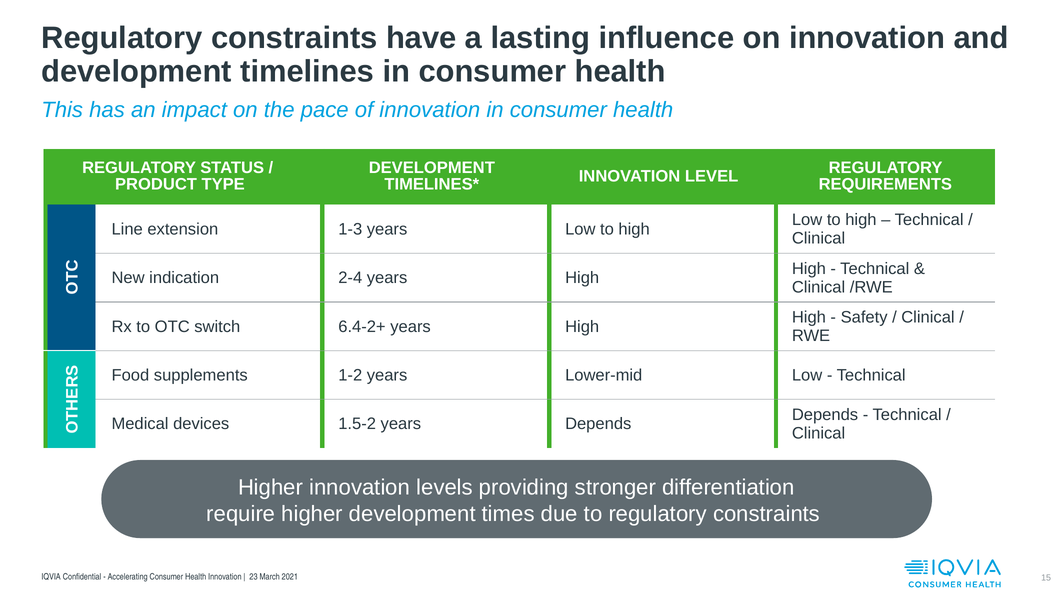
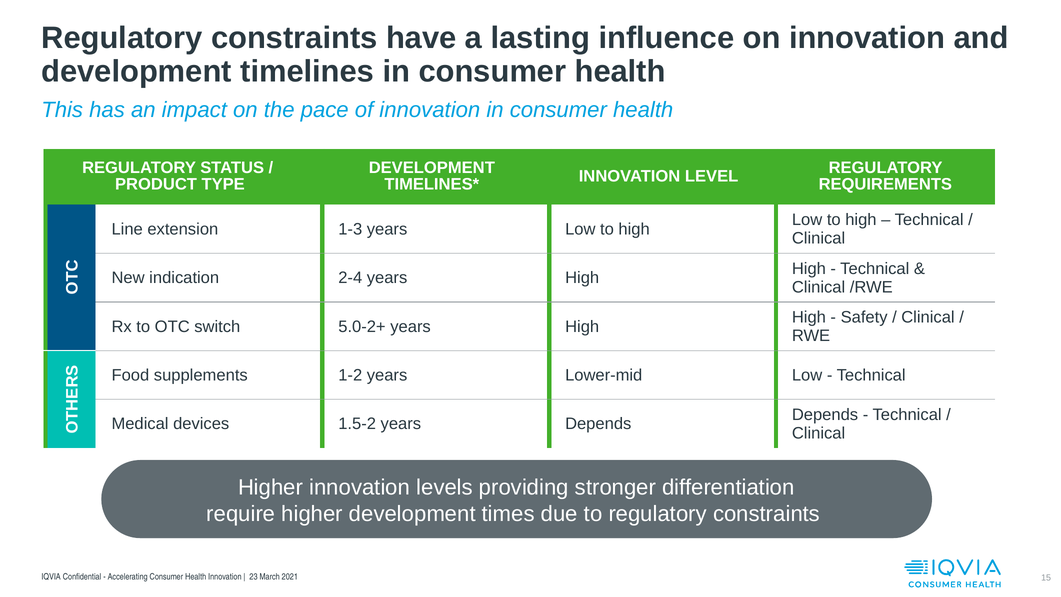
6.4-2+: 6.4-2+ -> 5.0-2+ (362, 326)
